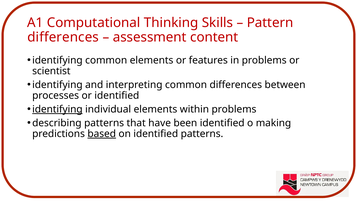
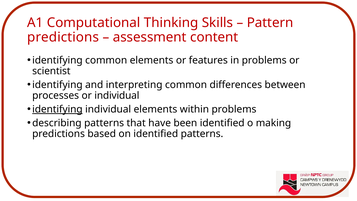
differences: differences -> predictions (63, 37)
or identified: identified -> individual (117, 96)
based underline: present -> none (102, 134)
